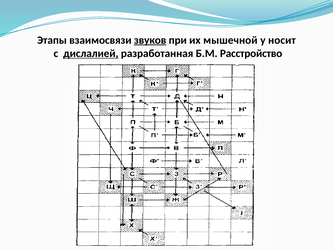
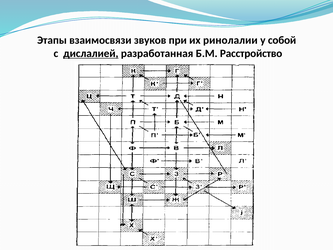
звуков underline: present -> none (150, 40)
мышечной: мышечной -> ринолалии (230, 40)
носит: носит -> собой (282, 40)
